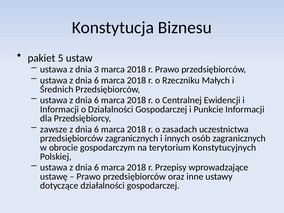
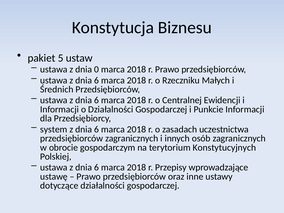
3: 3 -> 0 (97, 69)
zawsze: zawsze -> system (54, 129)
